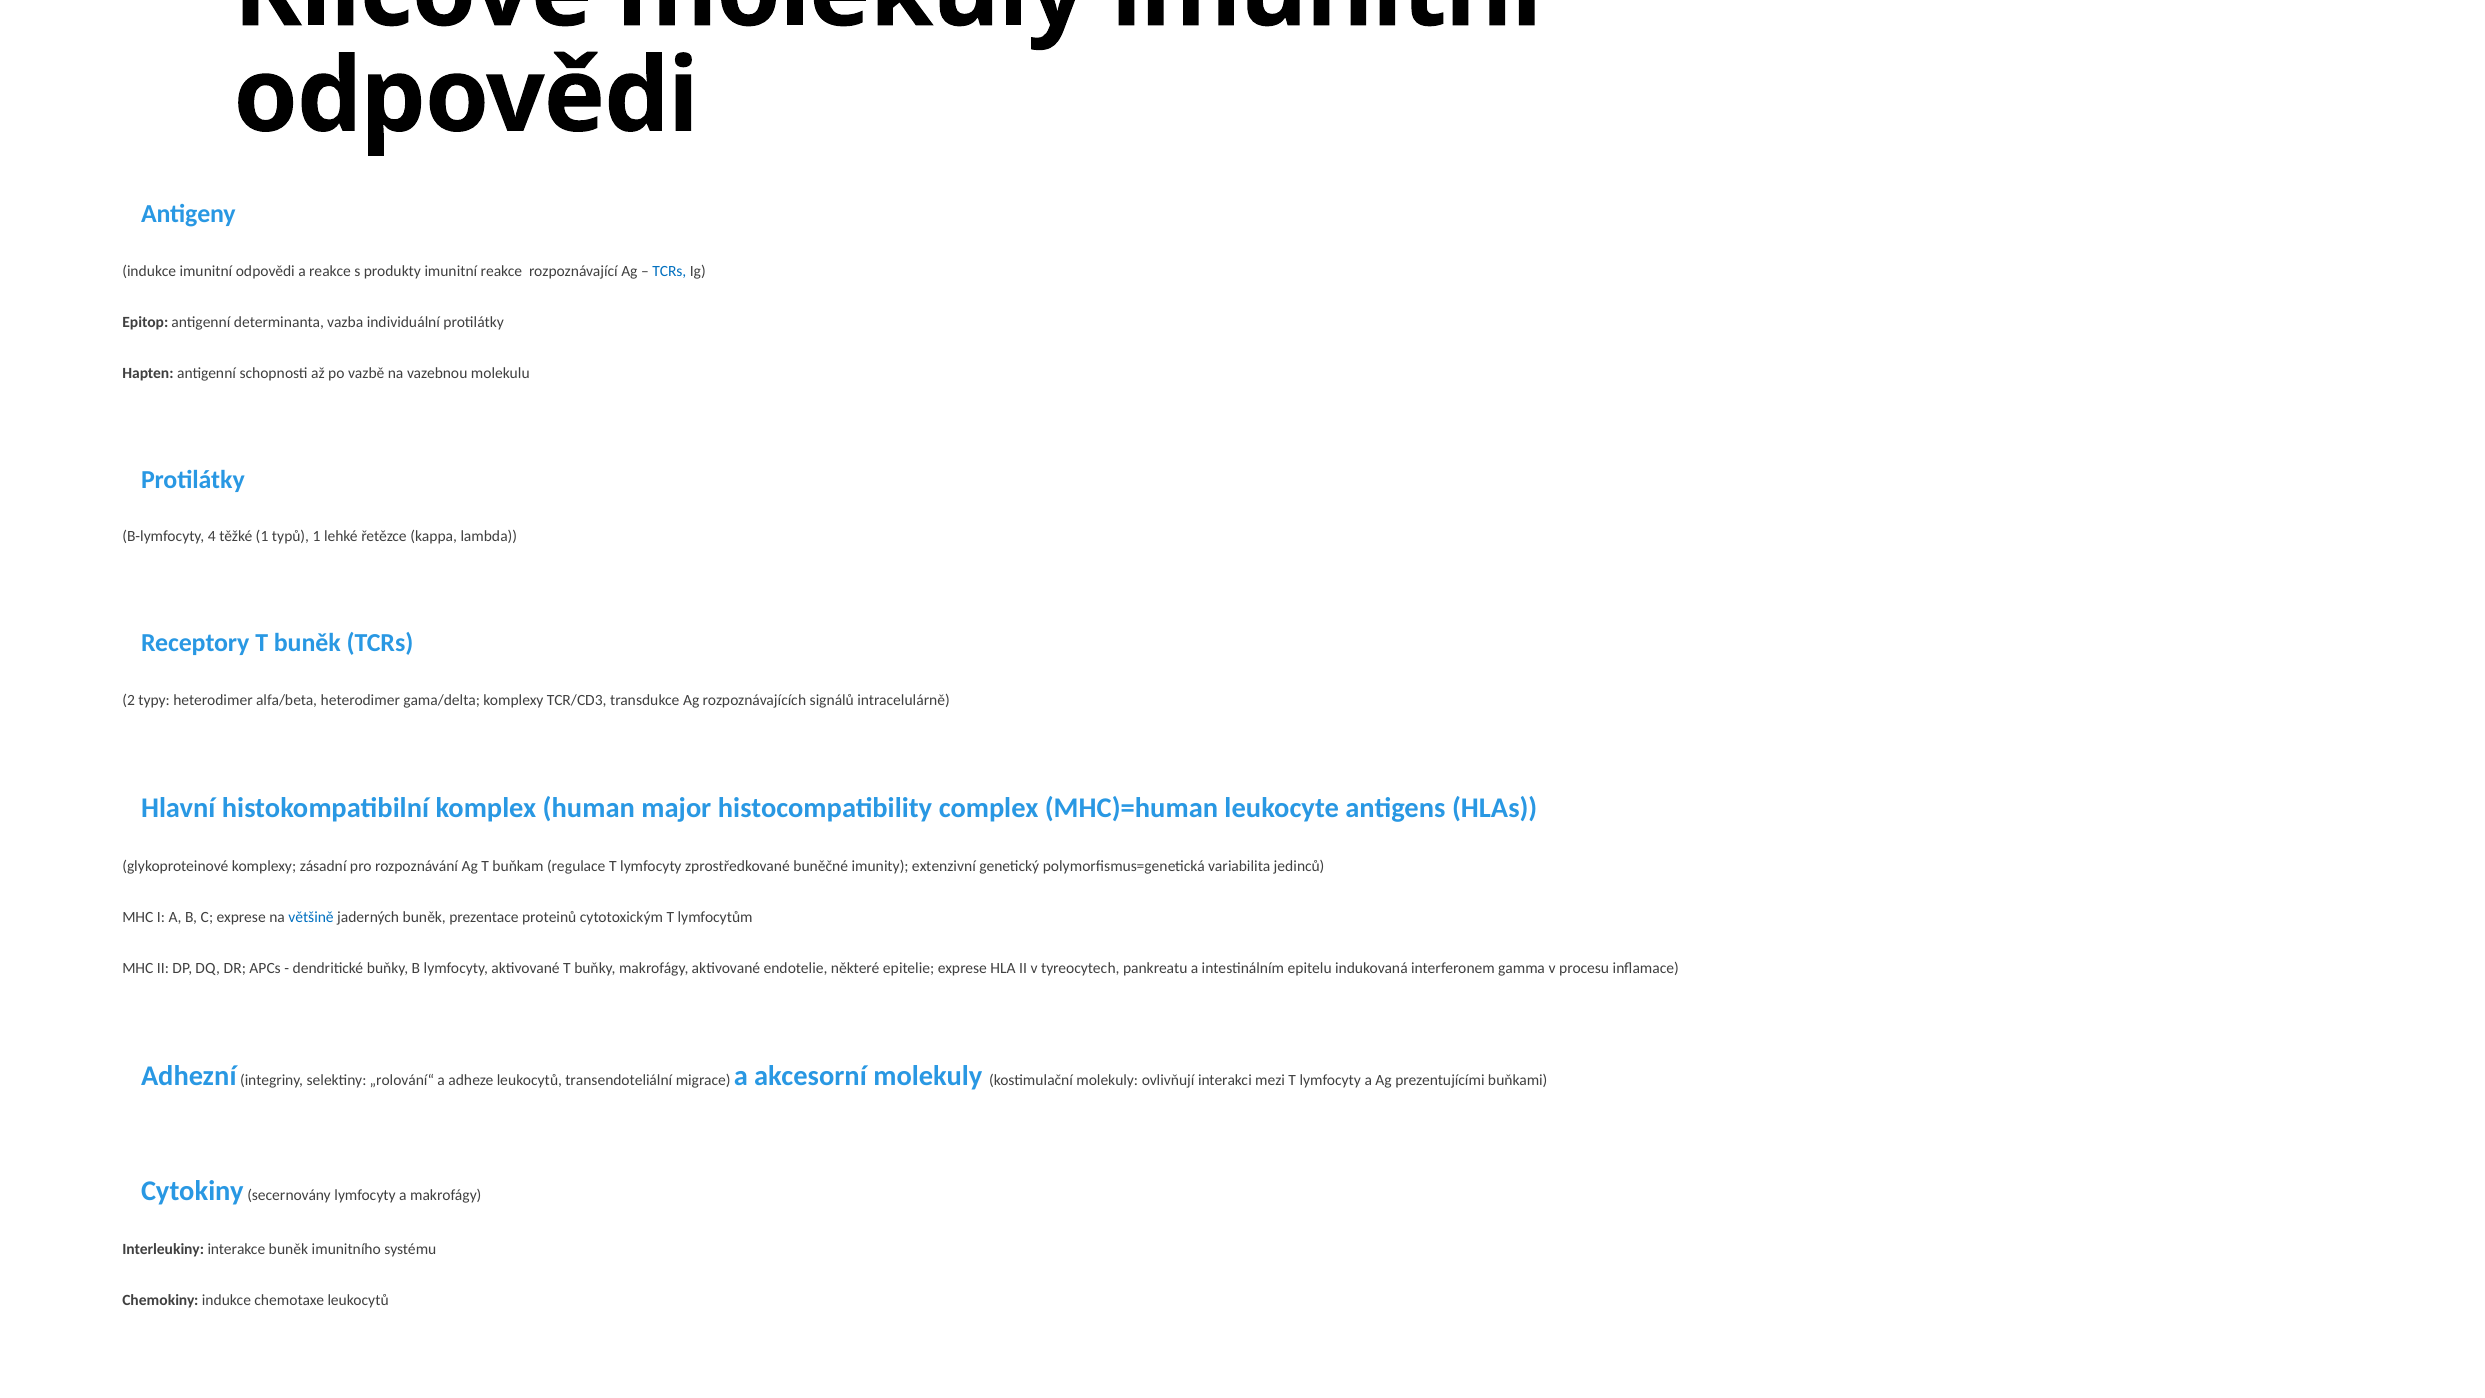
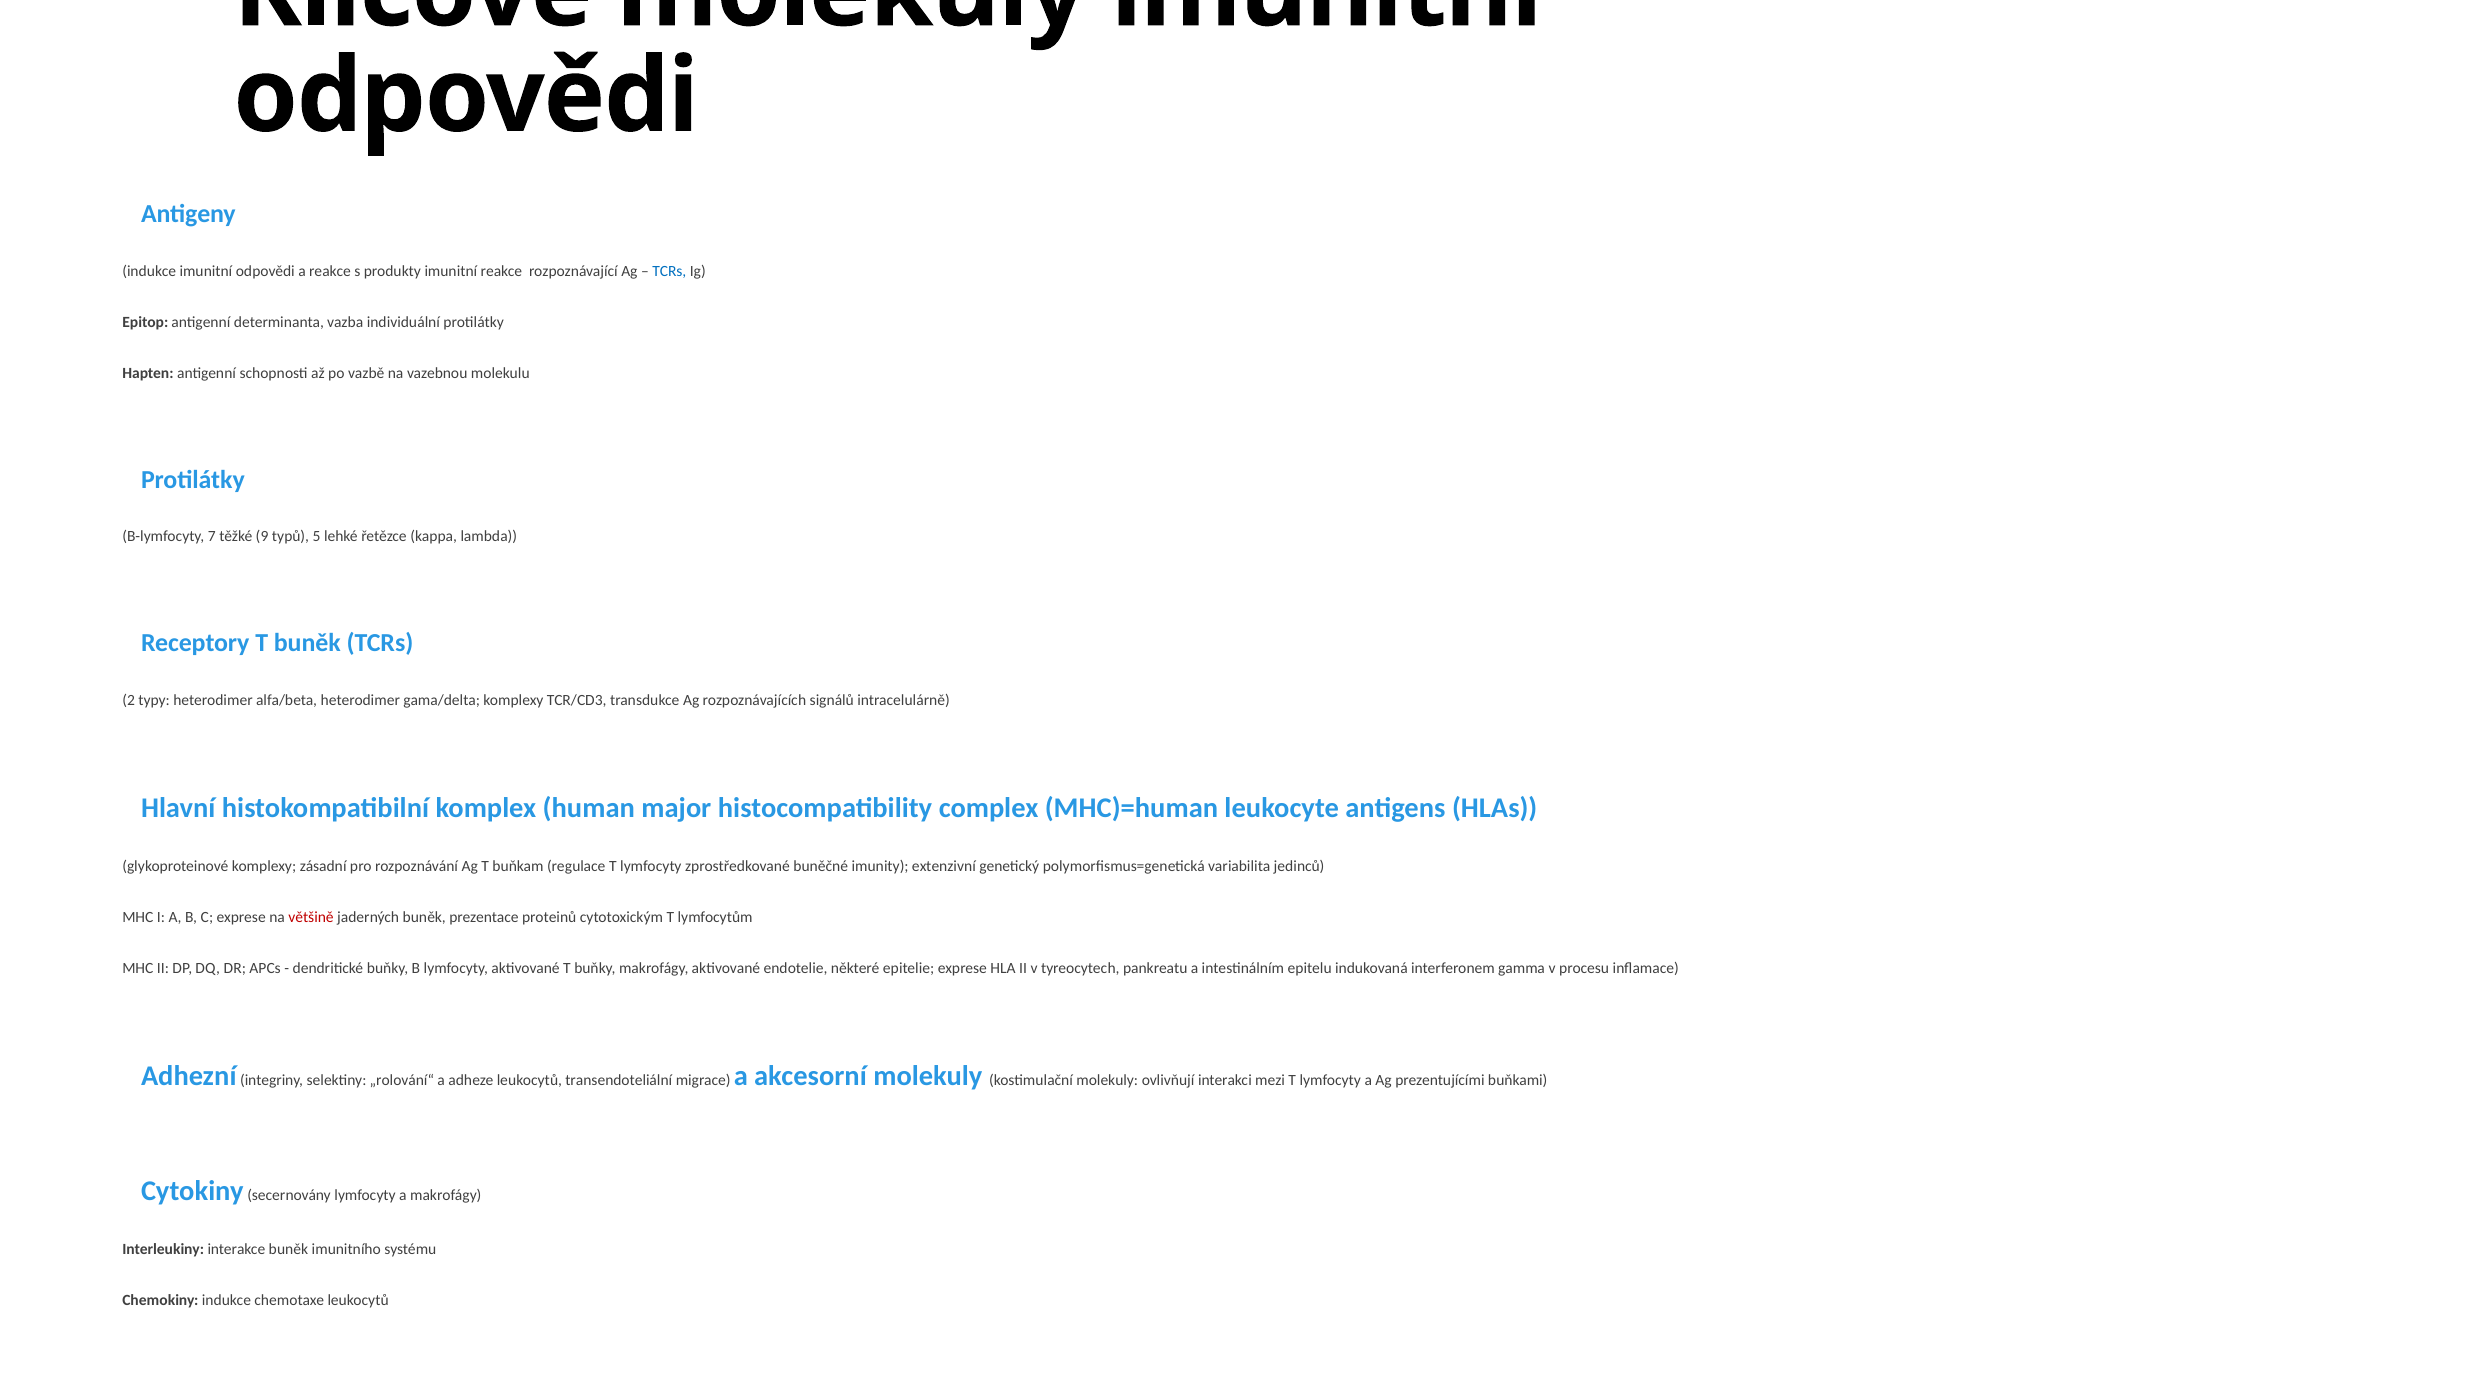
4: 4 -> 7 (212, 537)
těžké 1: 1 -> 9 (262, 537)
typů 1: 1 -> 5 (317, 537)
většině colour: blue -> red (311, 917)
